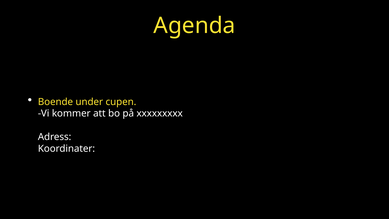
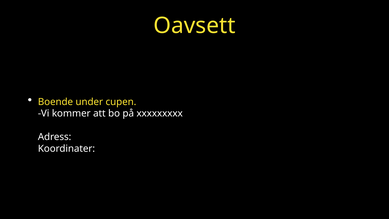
Agenda: Agenda -> Oavsett (194, 25)
